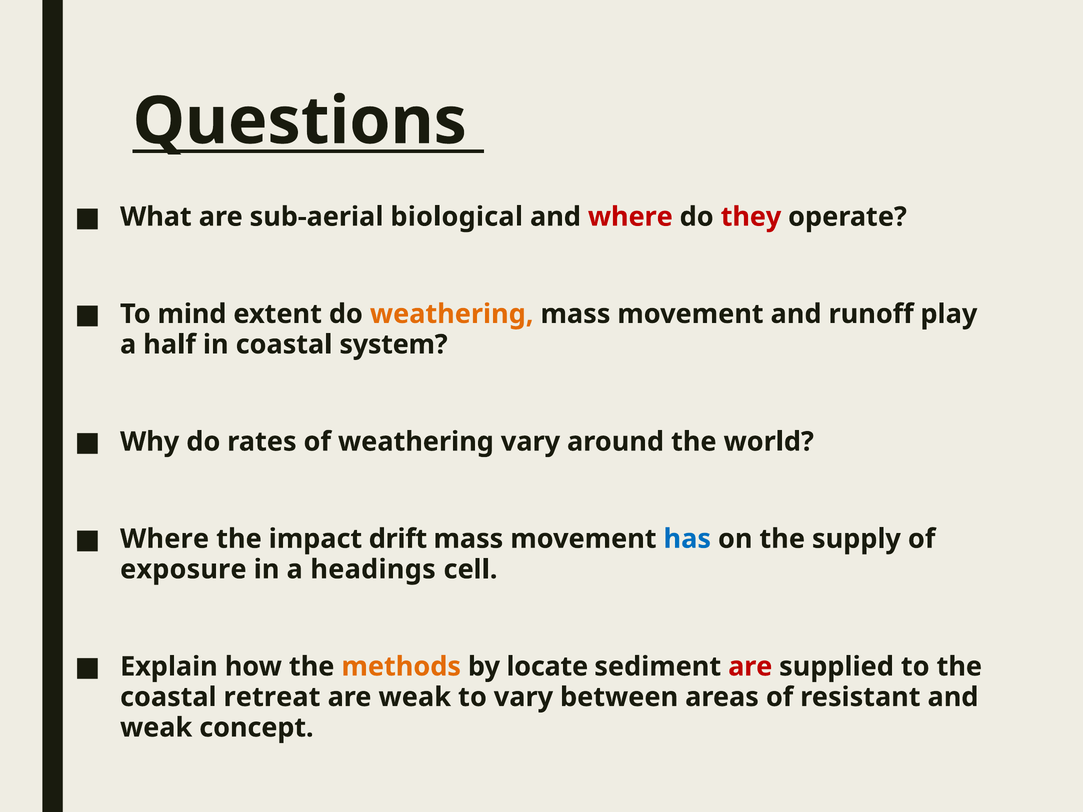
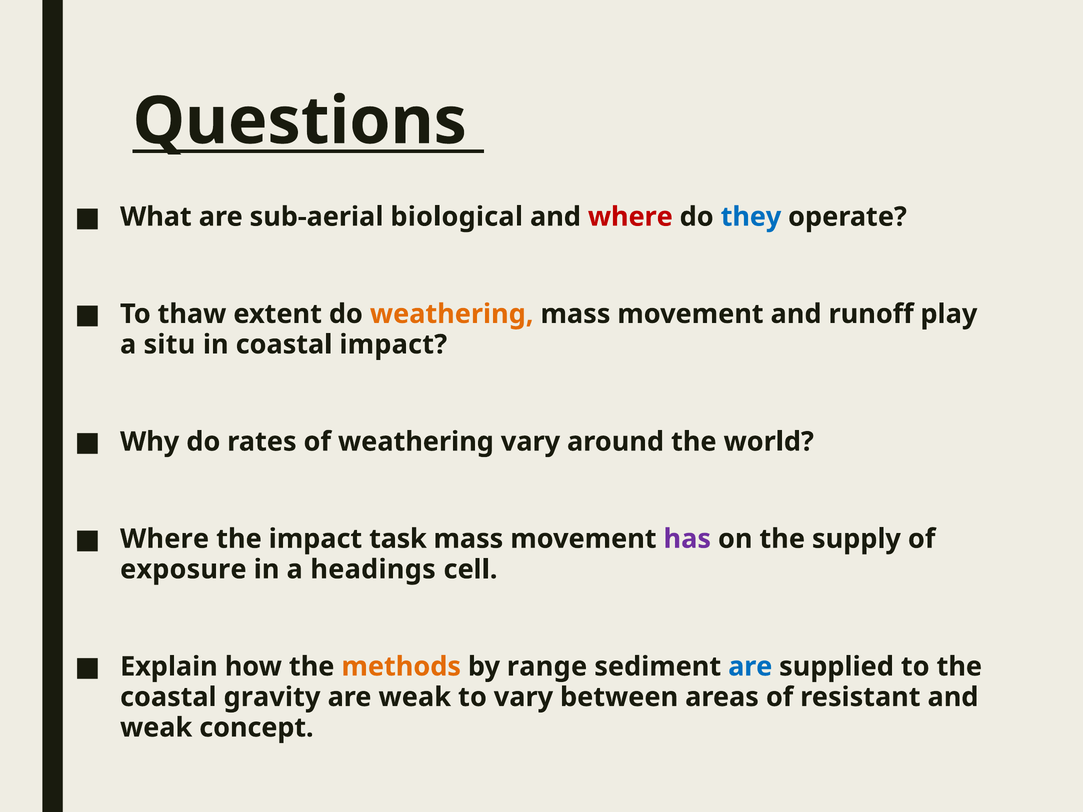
they colour: red -> blue (751, 217)
mind: mind -> thaw (192, 314)
half: half -> situ (169, 345)
coastal system: system -> impact (393, 345)
drift: drift -> task (398, 539)
has colour: blue -> purple (687, 539)
locate: locate -> range (547, 667)
are colour: red -> blue (750, 667)
retreat: retreat -> gravity (272, 697)
